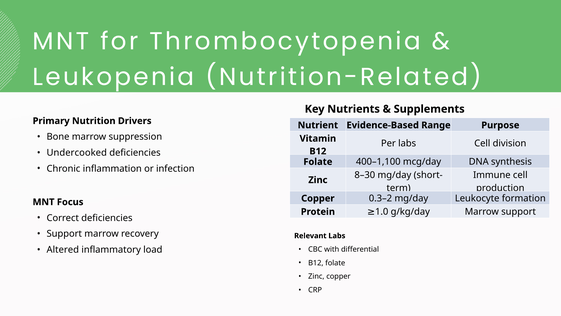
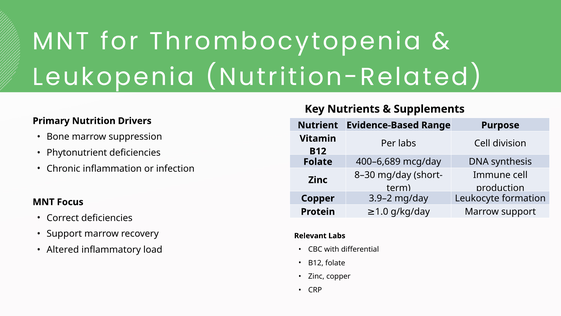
Undercooked: Undercooked -> Phytonutrient (77, 153)
400–1,100: 400–1,100 -> 400–6,689 (378, 162)
0.3–2: 0.3–2 -> 3.9–2 (380, 198)
